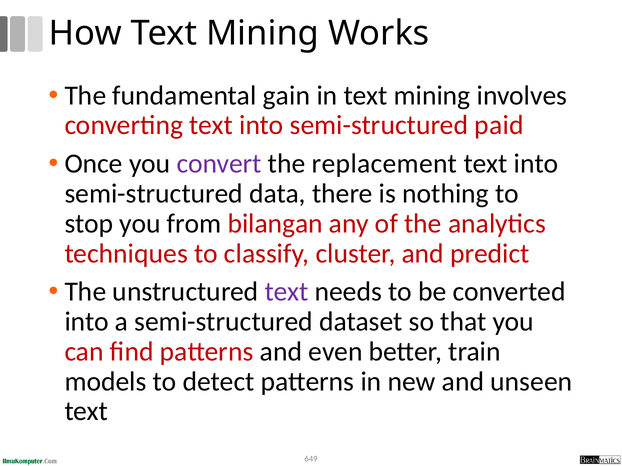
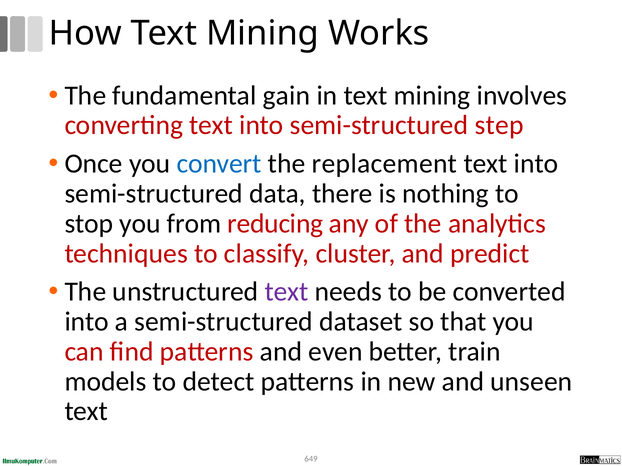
paid: paid -> step (499, 126)
convert colour: purple -> blue (219, 164)
bilangan: bilangan -> reducing (275, 224)
